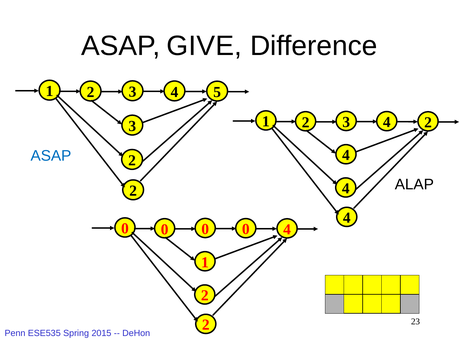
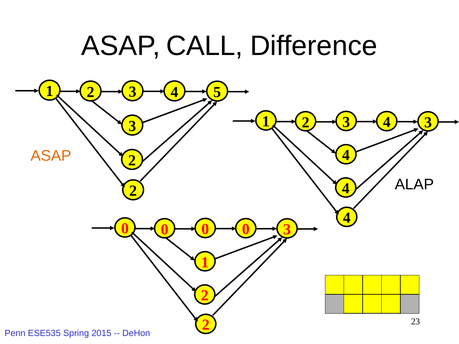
GIVE: GIVE -> CALL (204, 46)
2: 2 -> 3 (428, 122)
ASAP colour: blue -> orange (51, 156)
0 4: 4 -> 3 (287, 230)
